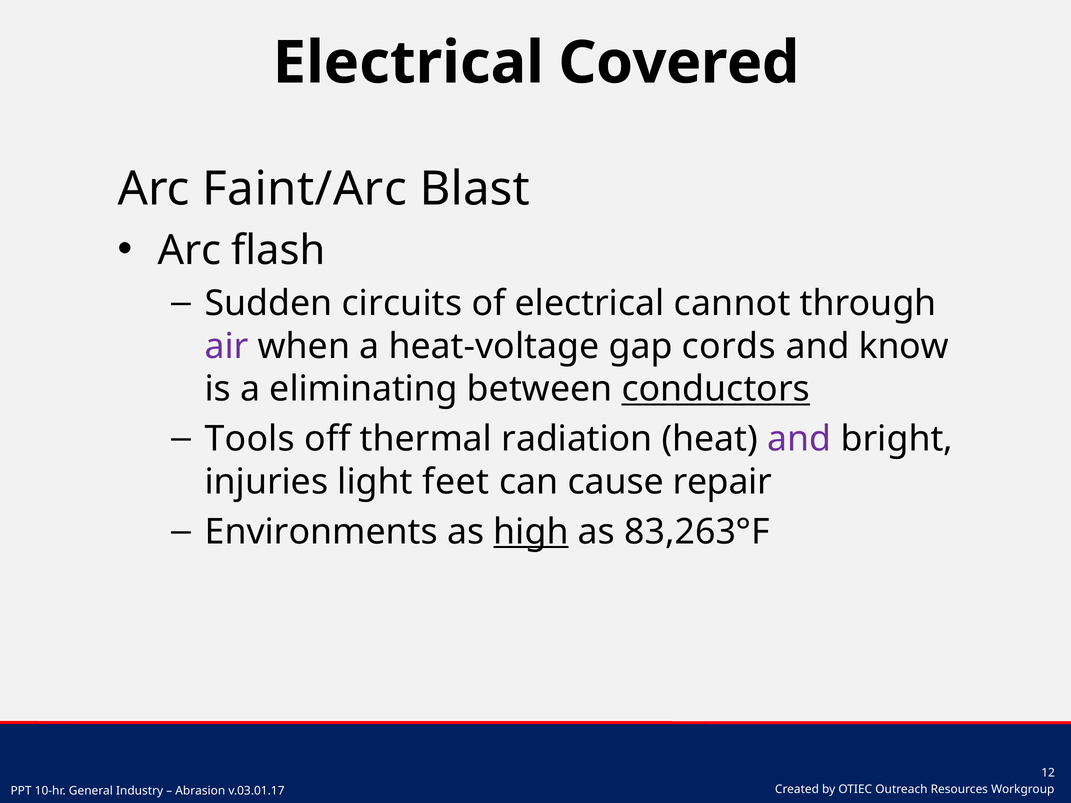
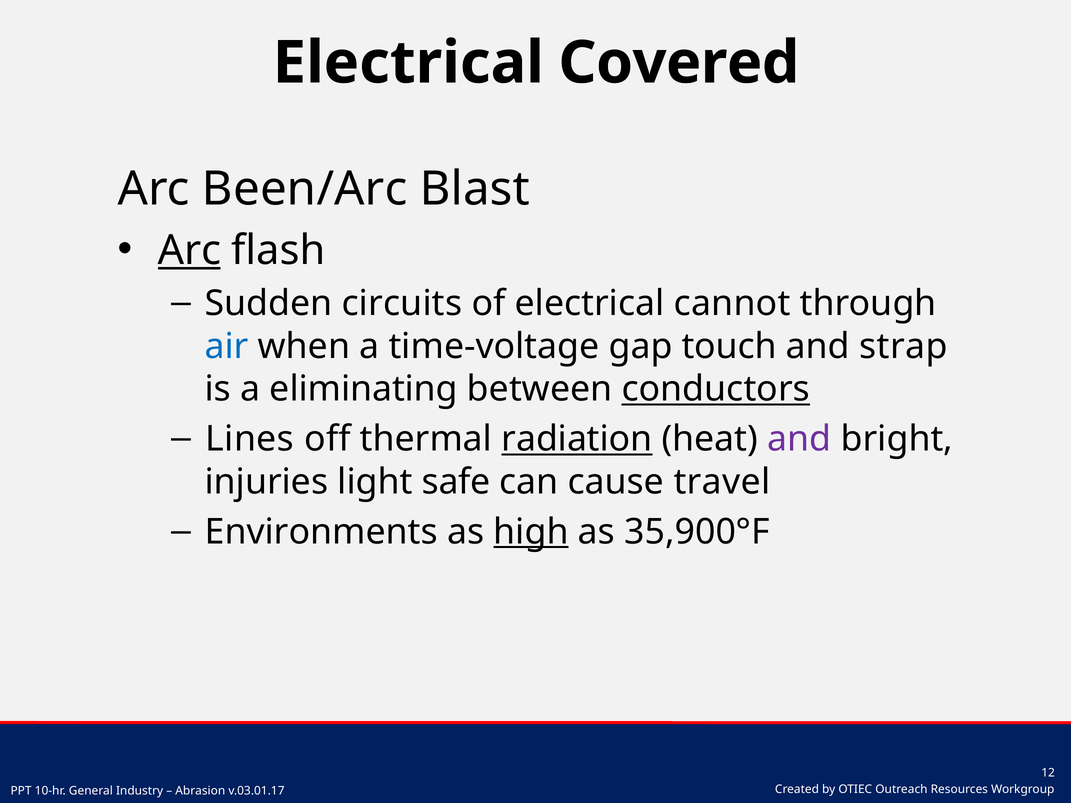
Faint/Arc: Faint/Arc -> Been/Arc (305, 189)
Arc underline: none -> present (189, 250)
air colour: purple -> blue (227, 346)
heat-voltage: heat-voltage -> time-voltage (494, 346)
cords: cords -> touch (729, 346)
know: know -> strap (903, 346)
Tools: Tools -> Lines (250, 439)
radiation underline: none -> present (577, 439)
feet: feet -> safe (456, 482)
repair: repair -> travel (722, 482)
83,263°F: 83,263°F -> 35,900°F (697, 532)
